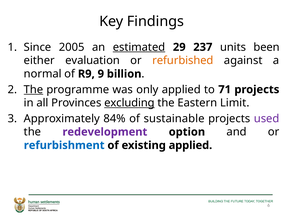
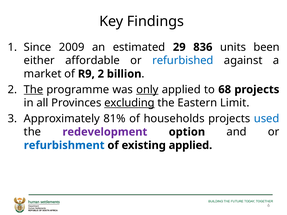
2005: 2005 -> 2009 (72, 47)
estimated underline: present -> none (139, 47)
237: 237 -> 836 (203, 47)
evaluation: evaluation -> affordable (93, 61)
refurbished colour: orange -> blue (183, 61)
normal: normal -> market (43, 74)
R9 9: 9 -> 2 (101, 74)
only underline: none -> present (147, 90)
71: 71 -> 68 (225, 90)
84%: 84% -> 81% (115, 119)
sustainable: sustainable -> households (174, 119)
used colour: purple -> blue (267, 119)
